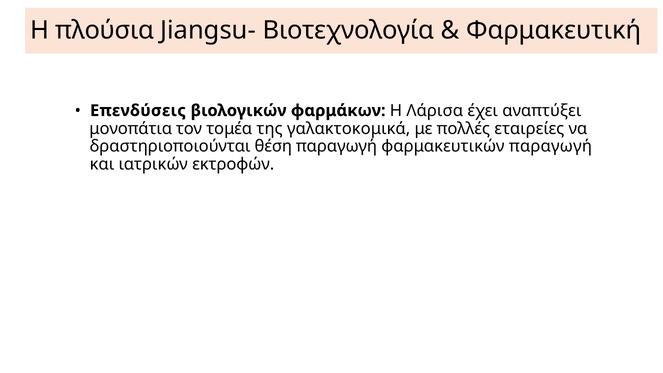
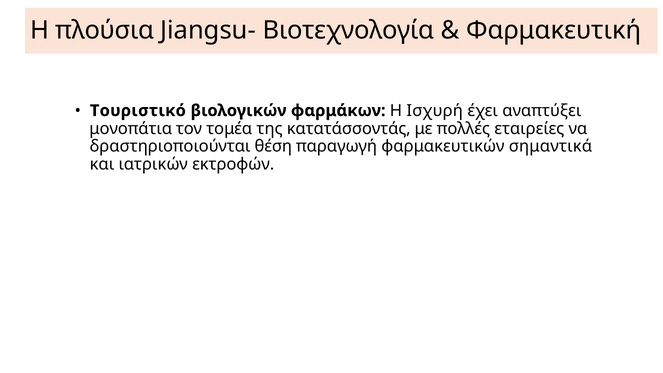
Επενδύσεις: Επενδύσεις -> Τουριστικό (138, 111)
Λάρισα: Λάρισα -> Ισχυρή (435, 111)
γαλακτοκομικά: γαλακτοκομικά -> κατατάσσοντάς (349, 129)
φαρμακευτικών παραγωγή: παραγωγή -> σημαντικά (550, 146)
